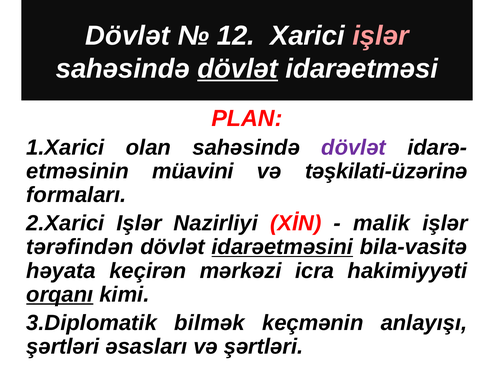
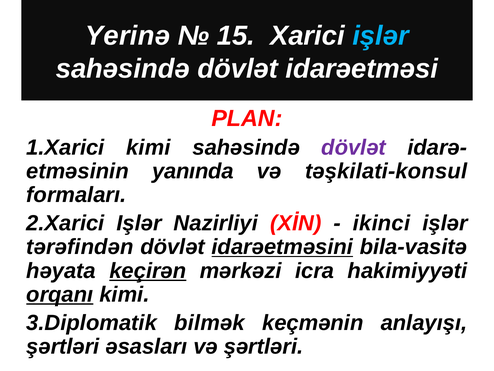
Dövlət: Dövlət -> Yerinə (127, 36)
12: 12 -> 15 (236, 36)
işlər colour: pink -> light blue (381, 36)
dövlət underline: present -> none (238, 69)
1.Xarici olan: olan -> kimi (148, 147)
müavini: müavini -> yanında (193, 171)
təşkilati-üzərinə: təşkilati-üzərinə -> təşkilati-konsul (386, 171)
malik: malik -> ikinci (382, 223)
keçirən underline: none -> present (148, 270)
